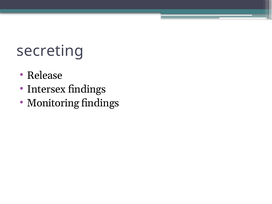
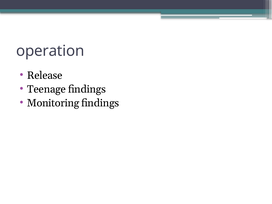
secreting: secreting -> operation (50, 51)
Intersex: Intersex -> Teenage (46, 89)
